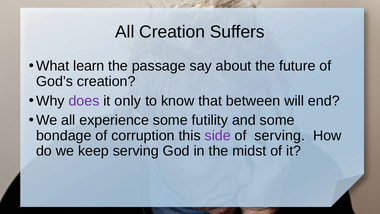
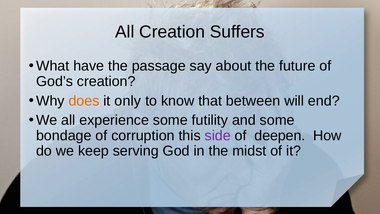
learn: learn -> have (89, 66)
does colour: purple -> orange (84, 101)
of serving: serving -> deepen (280, 135)
